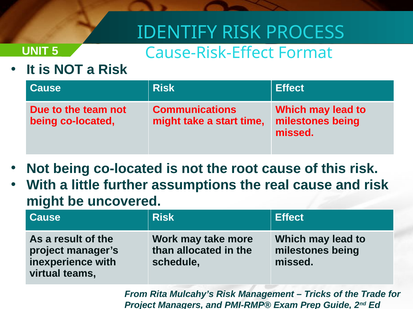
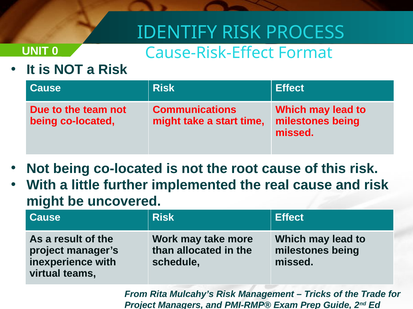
5: 5 -> 0 (55, 51)
assumptions: assumptions -> implemented (194, 185)
